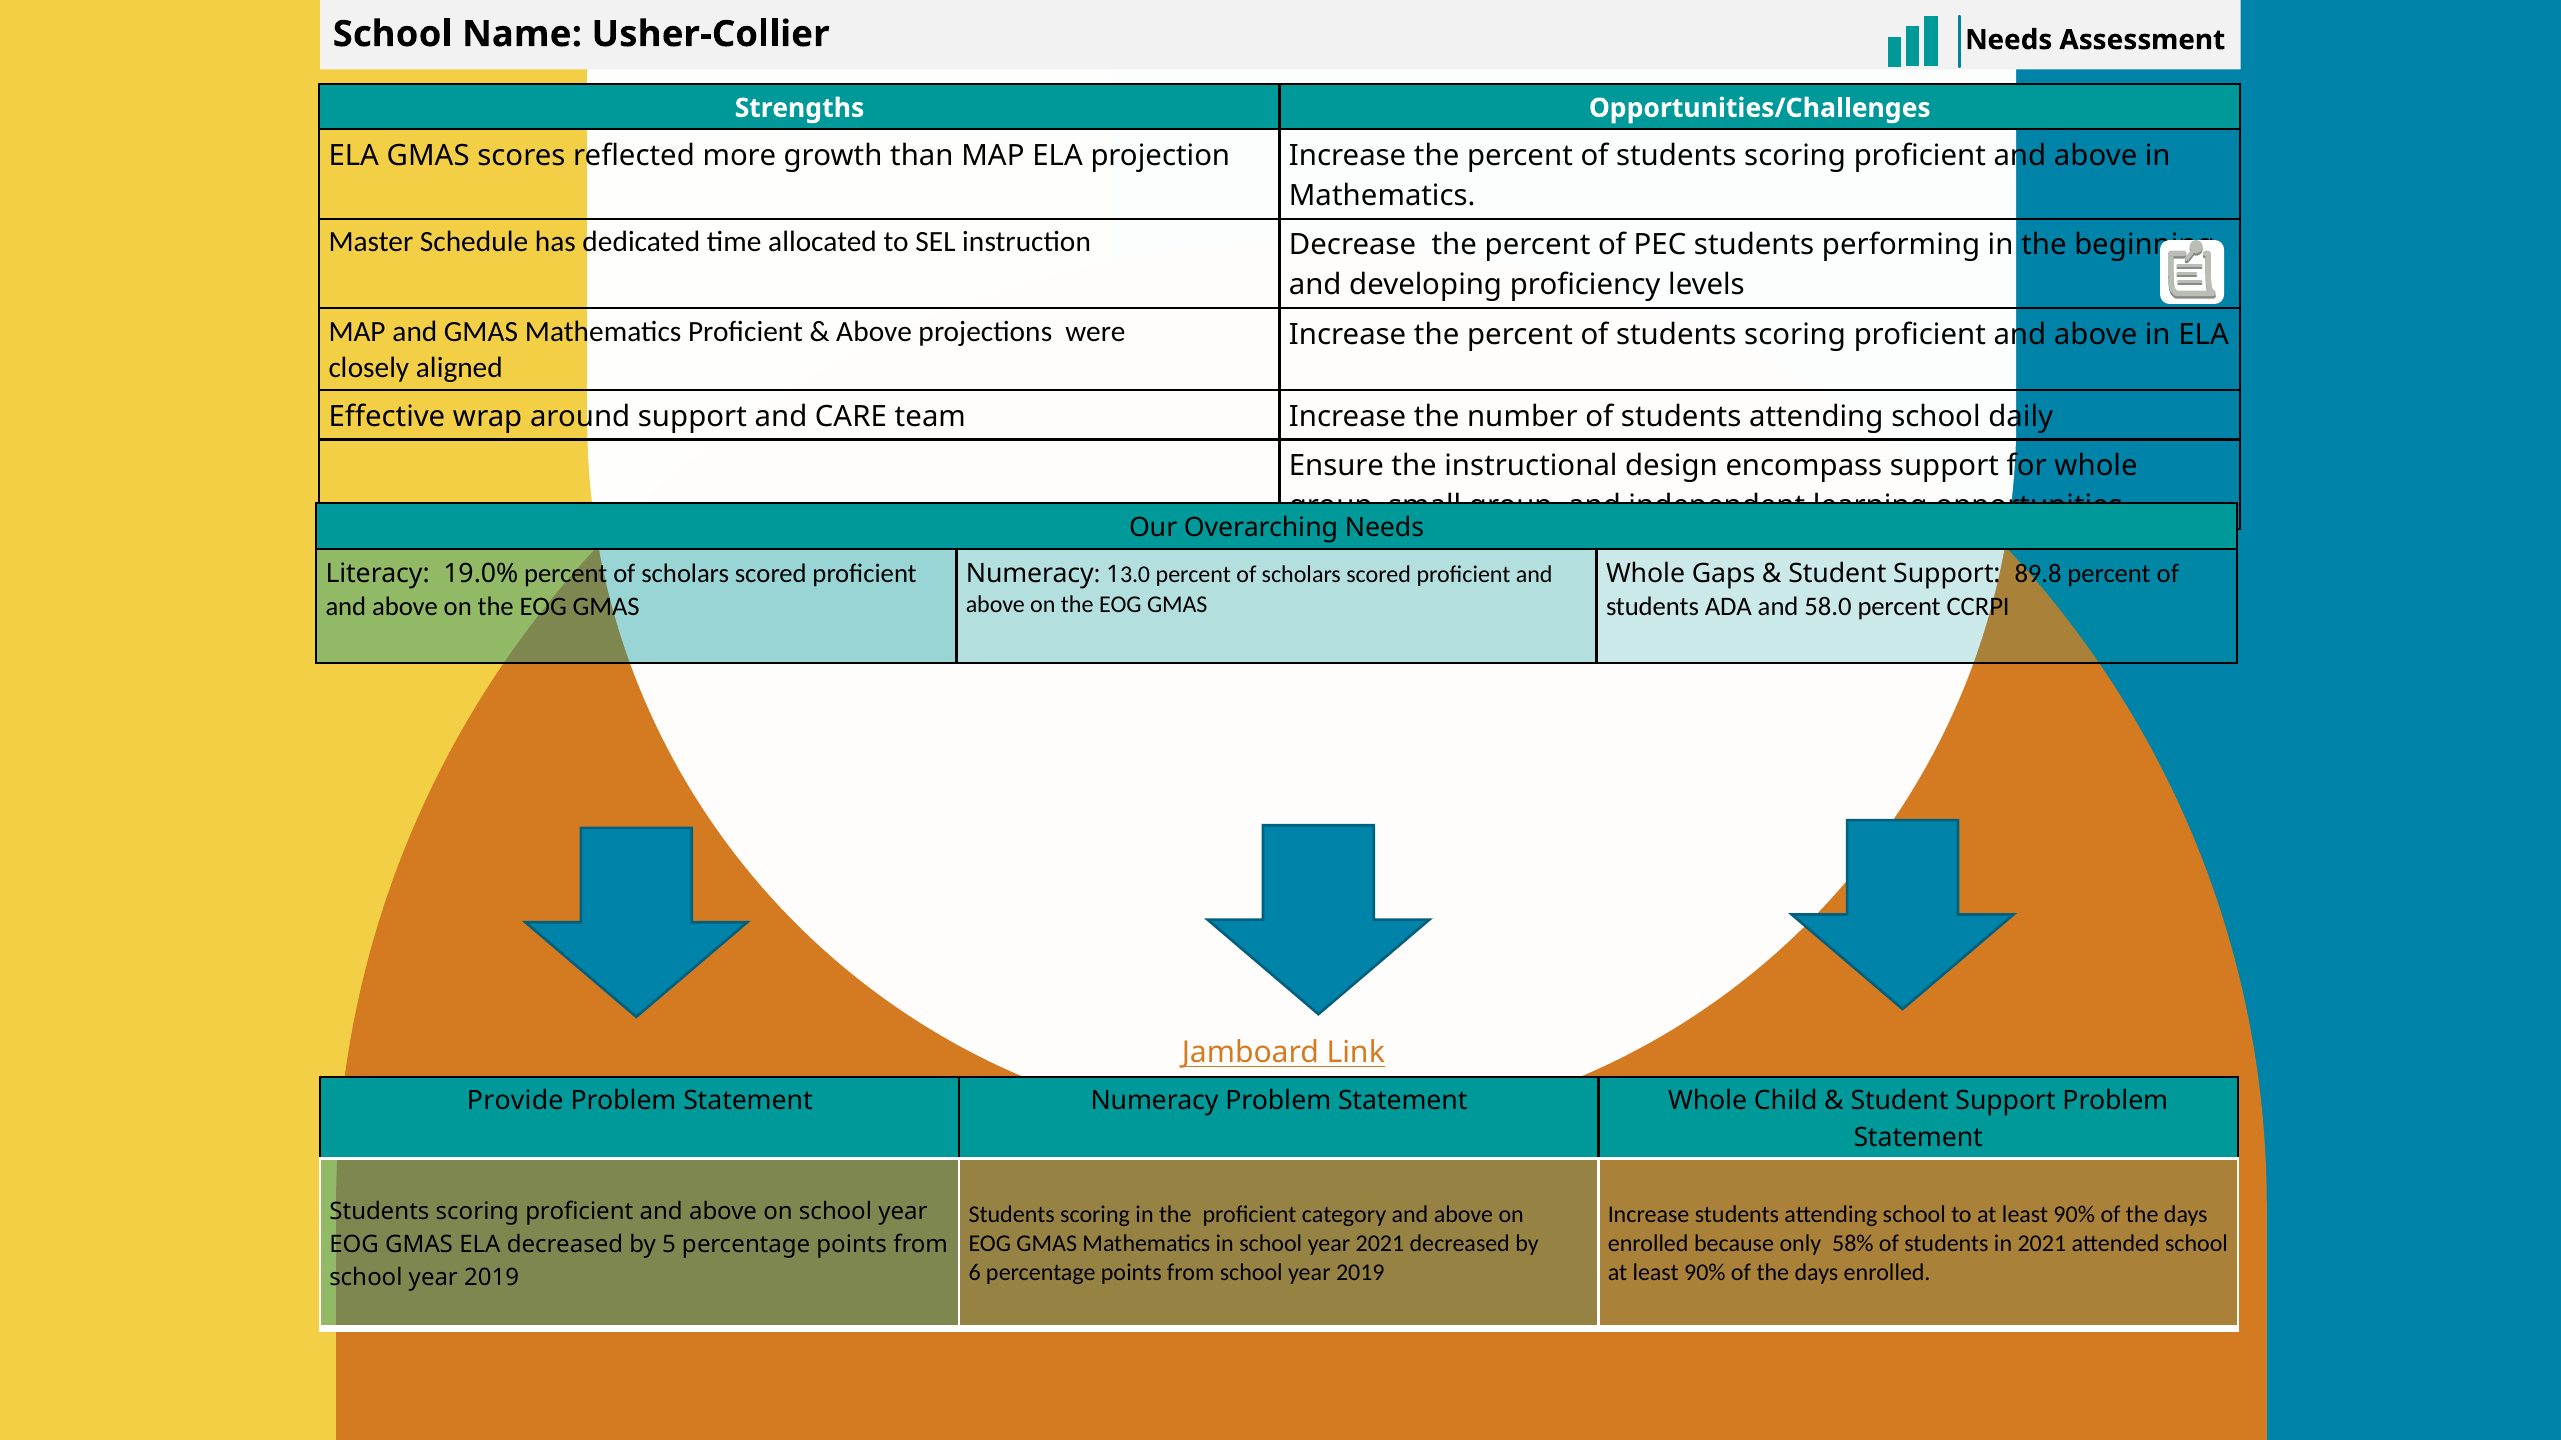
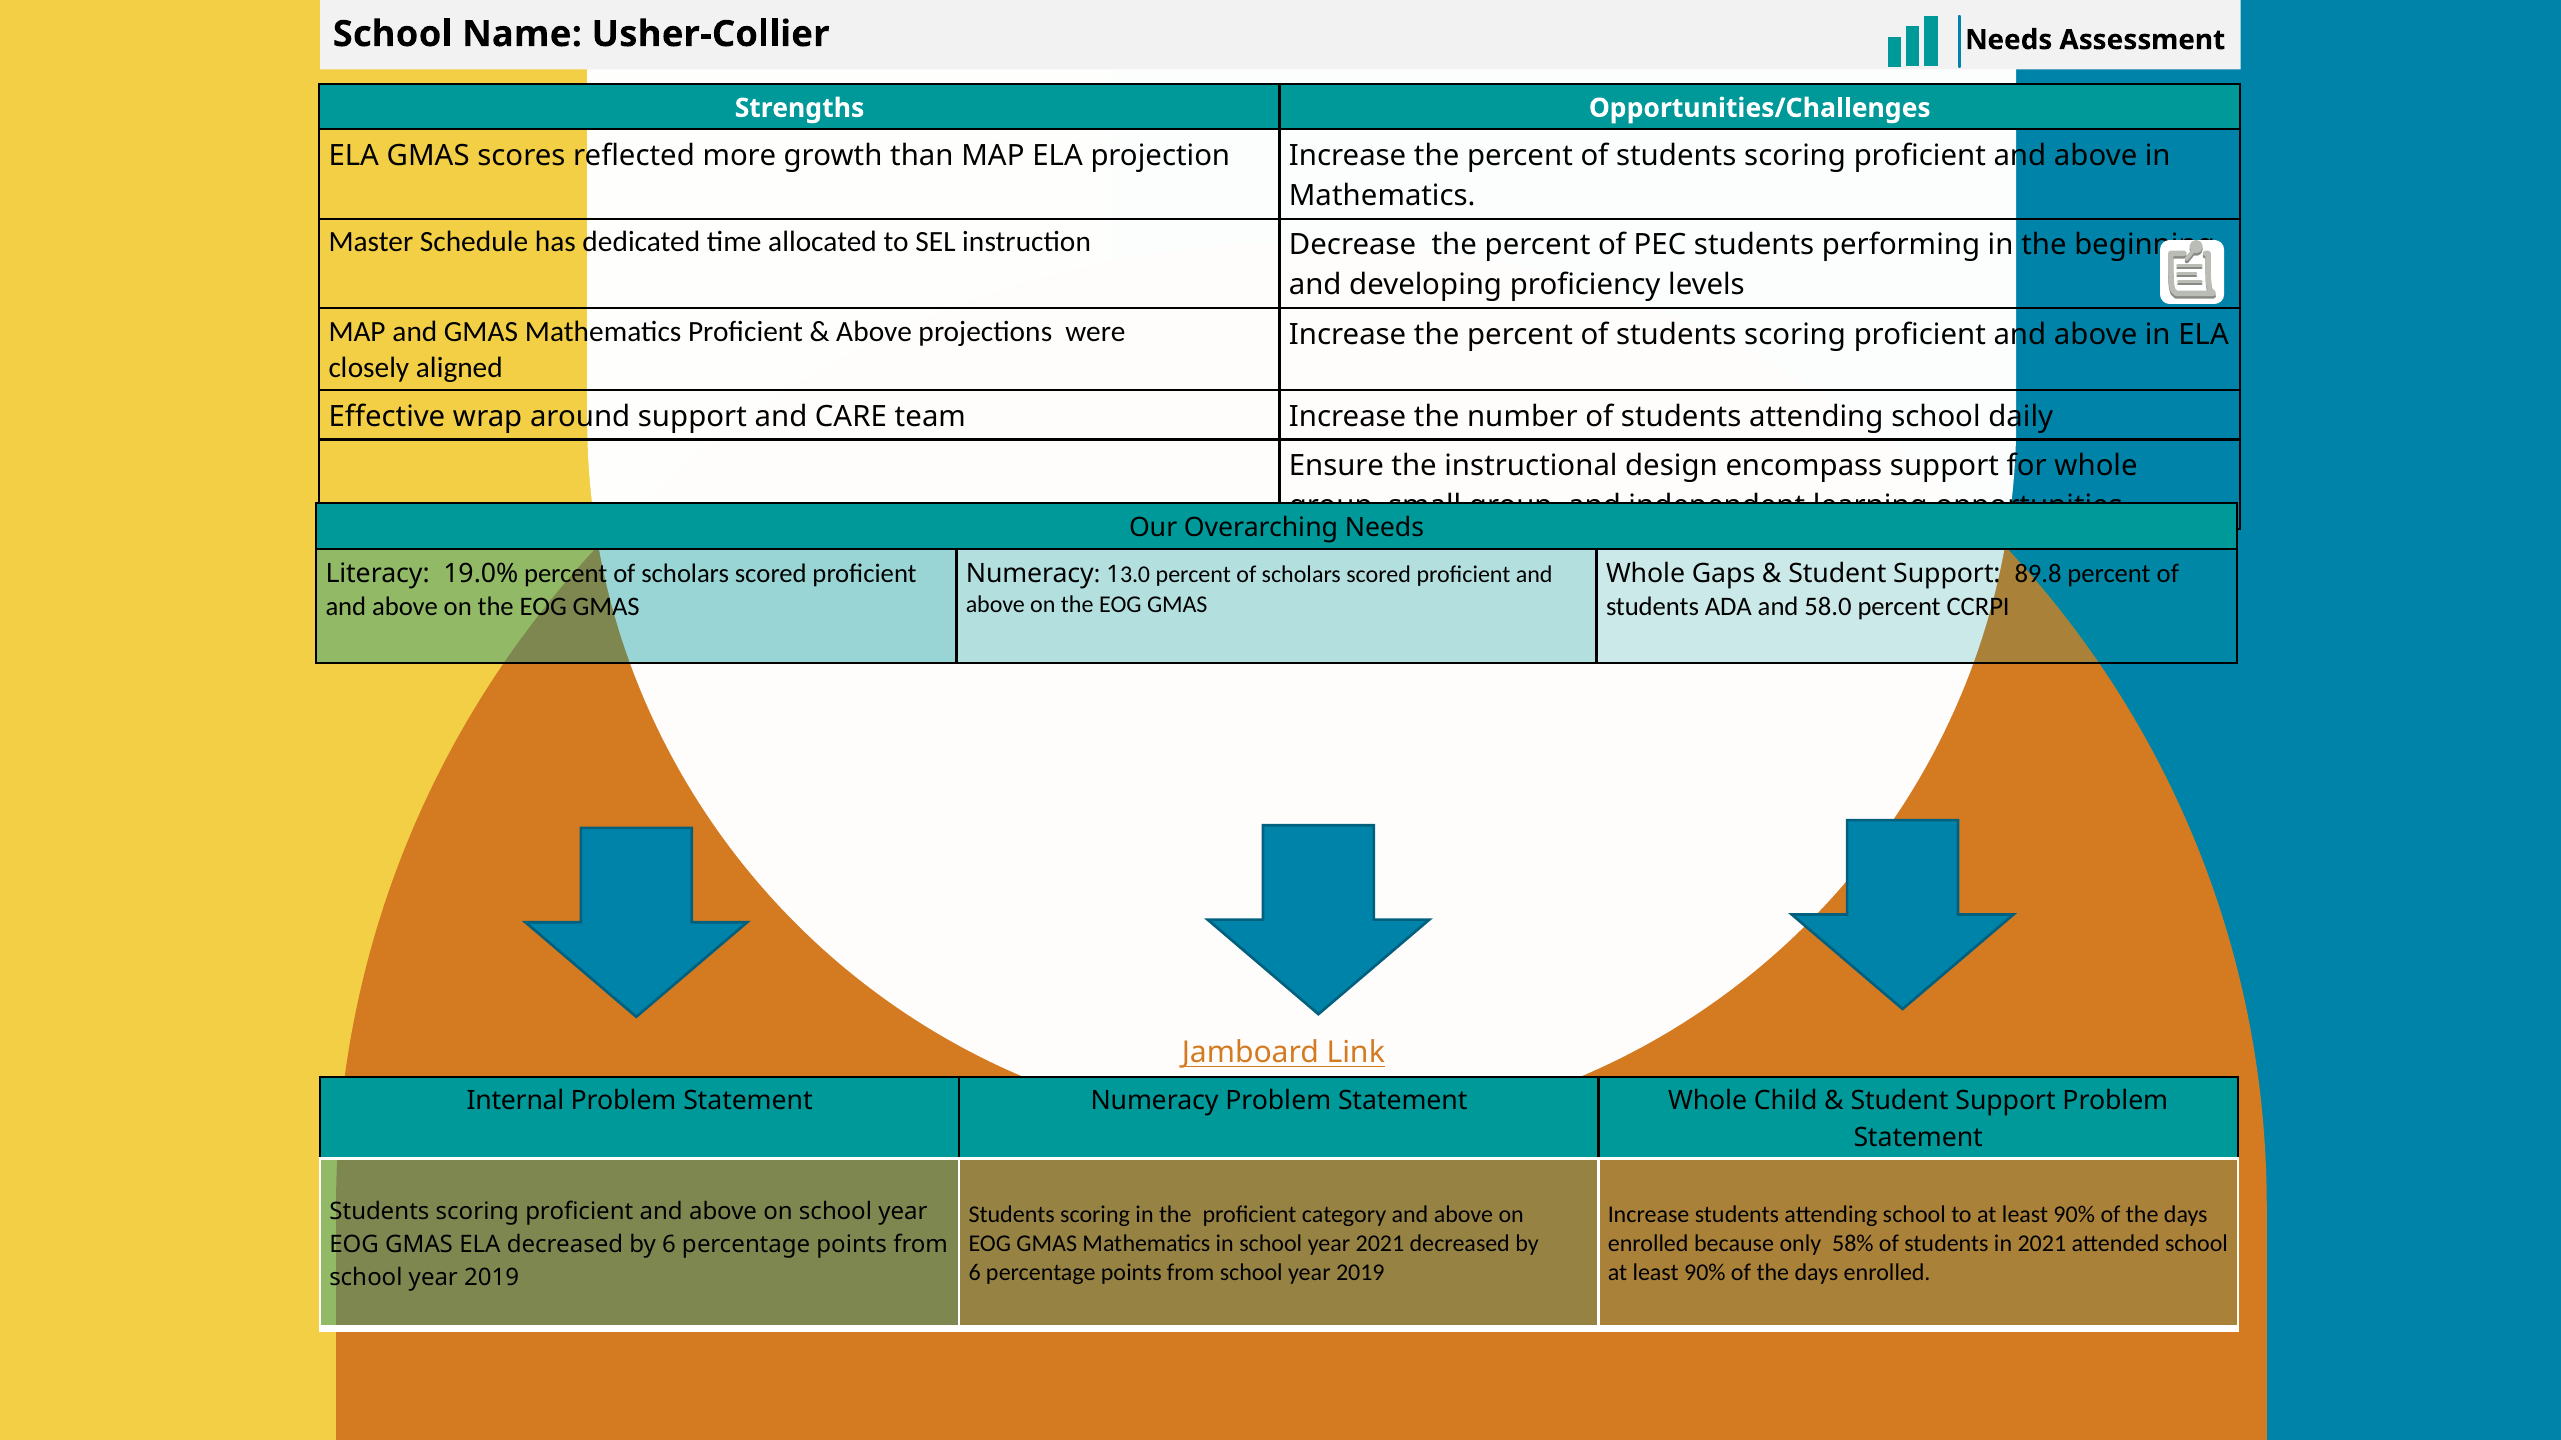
Provide: Provide -> Internal (515, 1102)
ELA decreased by 5: 5 -> 6 (669, 1245)
